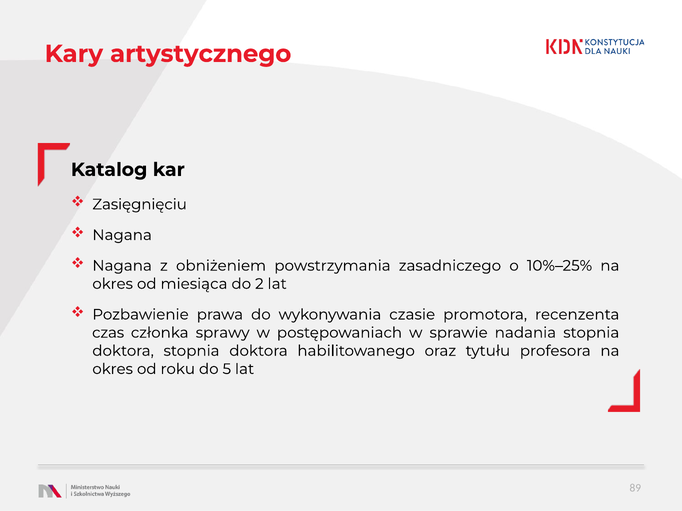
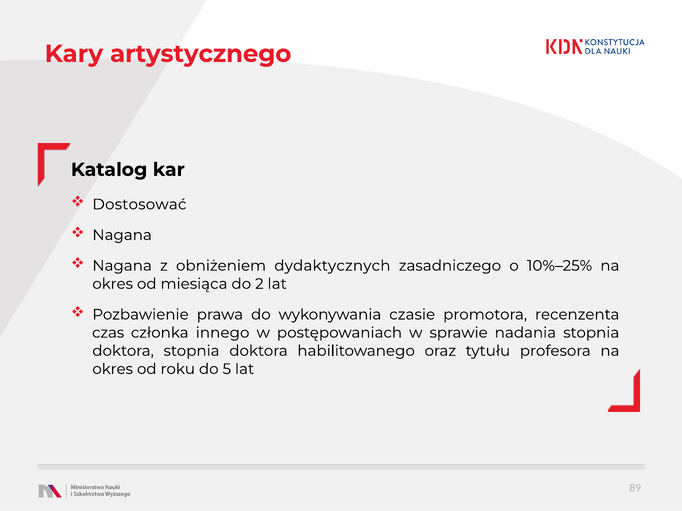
Zasięgnięciu: Zasięgnięciu -> Dostosować (139, 205)
powstrzymania: powstrzymania -> dydaktycznych (332, 266)
sprawy: sprawy -> innego (223, 333)
